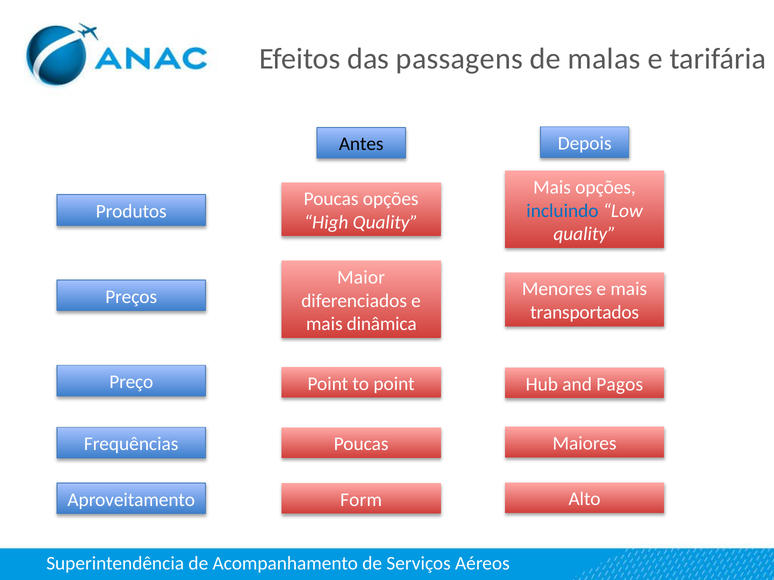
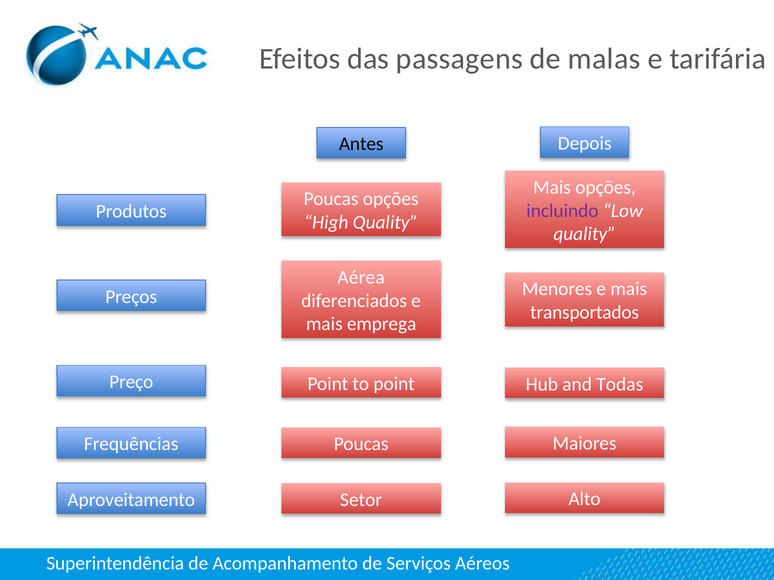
incluindo colour: blue -> purple (562, 211)
Maior: Maior -> Aérea (361, 278)
dinâmica: dinâmica -> emprega (382, 324)
Pagos: Pagos -> Todas (620, 385)
Form: Form -> Setor (361, 500)
